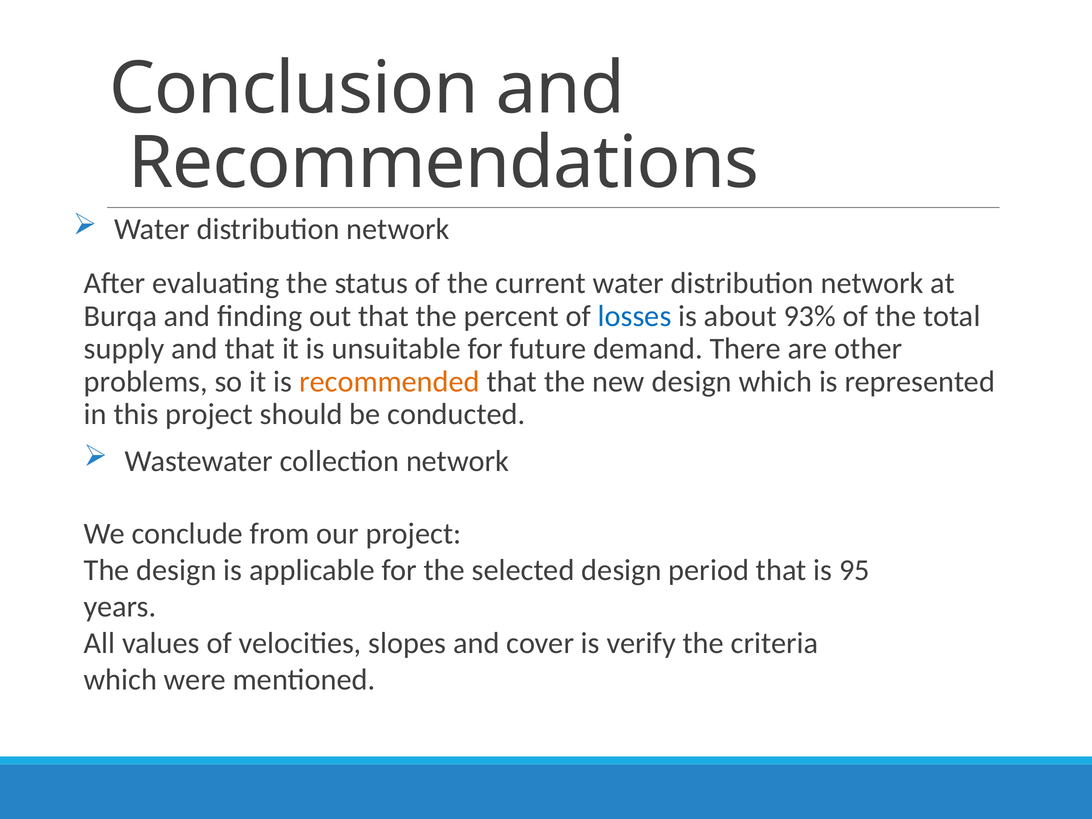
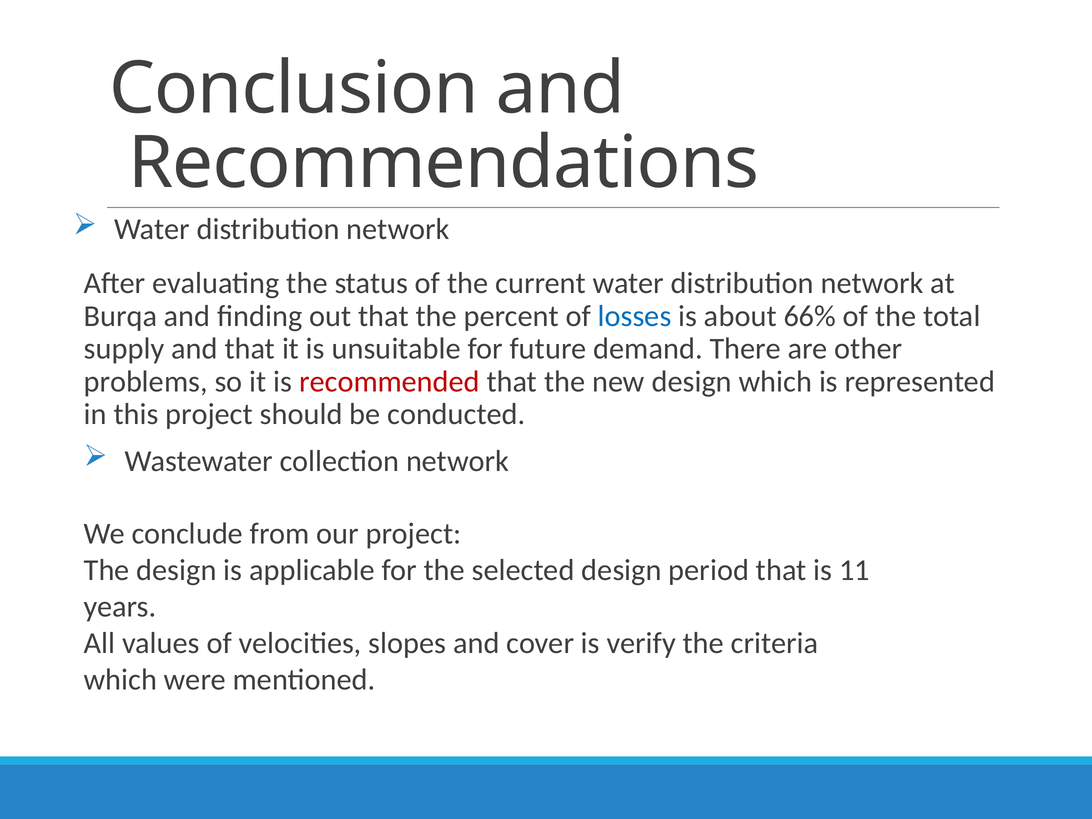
93%: 93% -> 66% (810, 316)
recommended colour: orange -> red (389, 382)
95: 95 -> 11 (854, 570)
